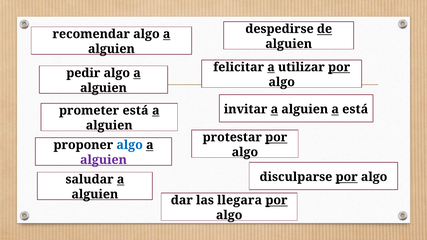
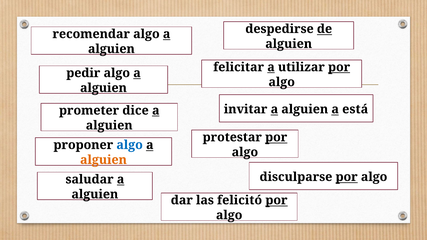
prometer está: está -> dice (136, 111)
alguien colour: purple -> orange (103, 160)
llegara: llegara -> felicitó (240, 200)
